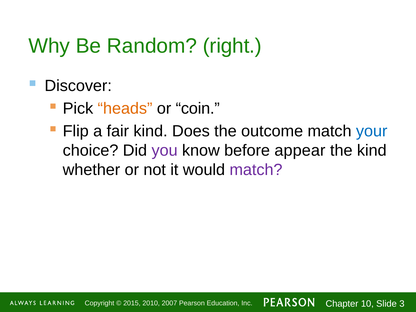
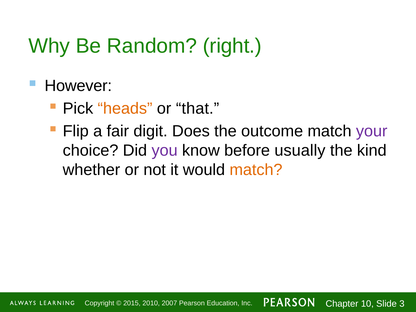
Discover: Discover -> However (78, 86)
coin: coin -> that (198, 108)
fair kind: kind -> digit (151, 131)
your colour: blue -> purple (372, 131)
appear: appear -> usually (300, 150)
match colour: purple -> orange (256, 170)
